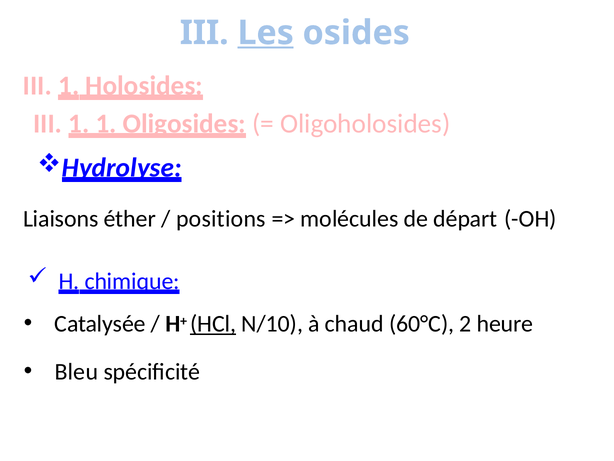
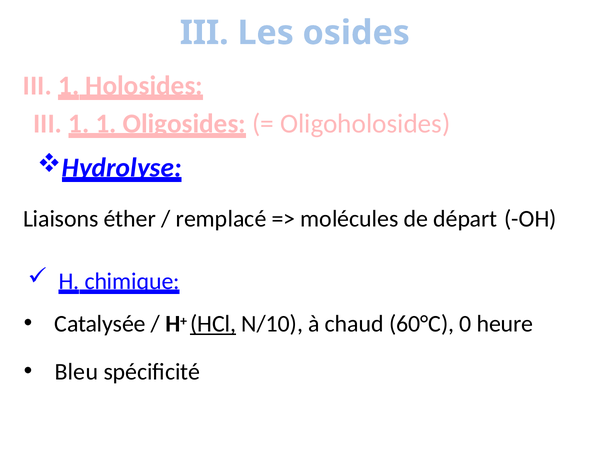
Les underline: present -> none (266, 33)
positions: positions -> remplacé (221, 219)
2: 2 -> 0 (466, 323)
